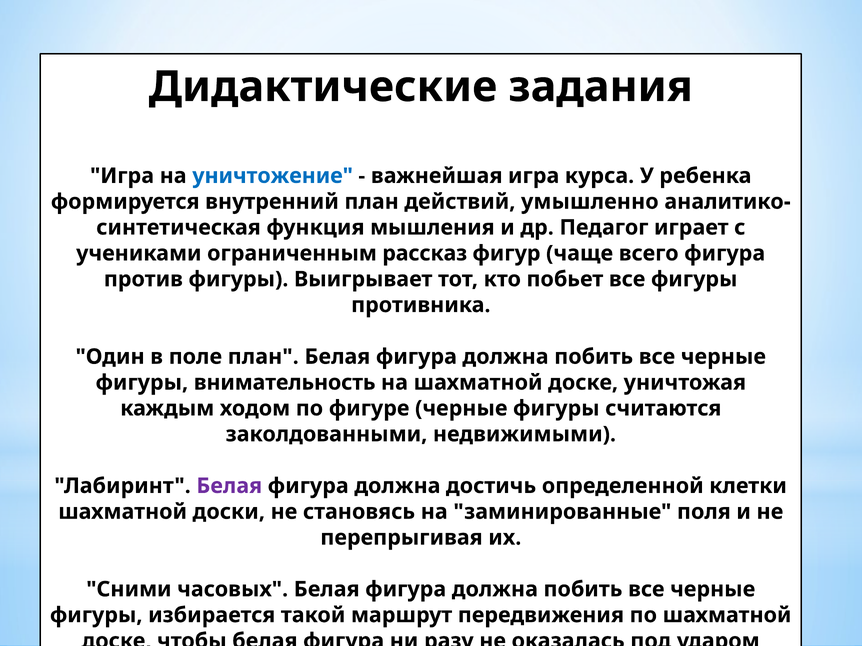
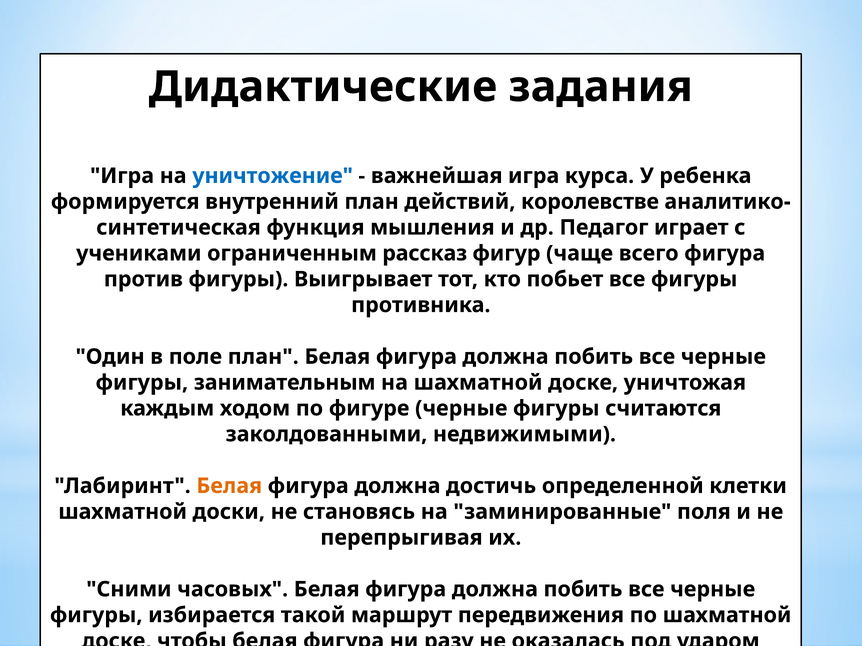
умышленно: умышленно -> королевстве (590, 202)
внимательность: внимательность -> занимательным (285, 383)
Белая colour: purple -> orange (229, 486)
